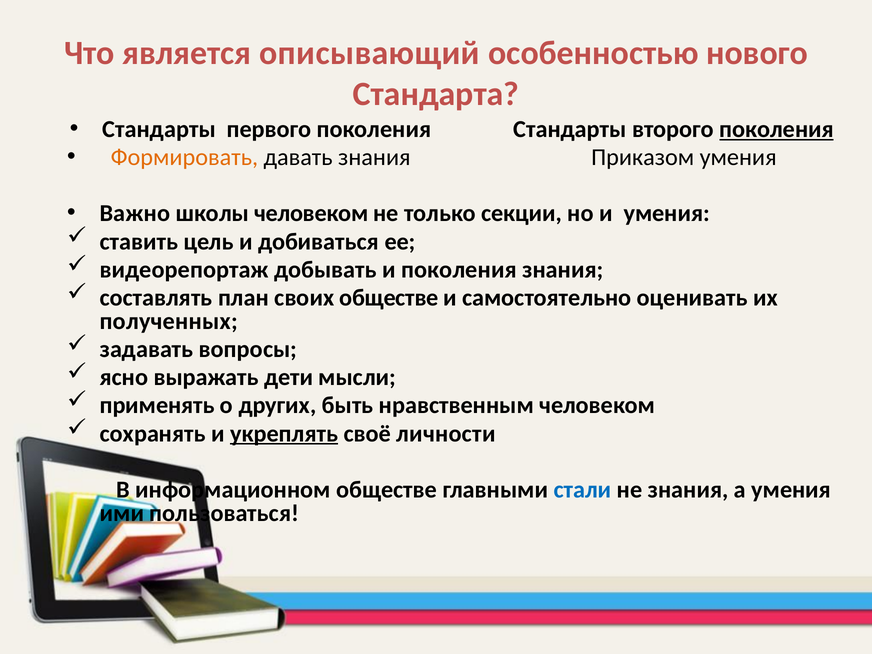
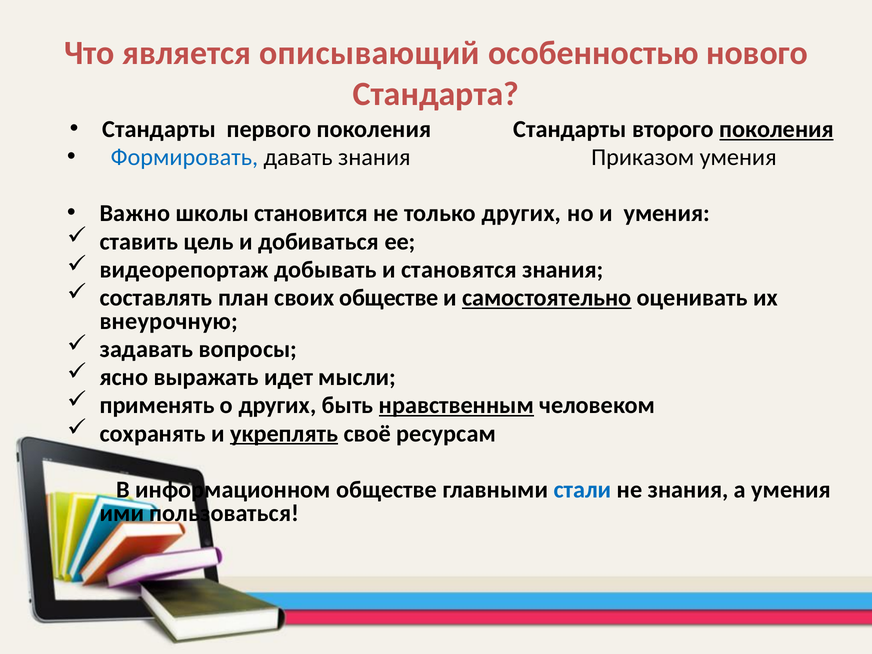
Формировать colour: orange -> blue (184, 157)
школы человеком: человеком -> становится (311, 213)
только секции: секции -> других (521, 213)
и поколения: поколения -> становятся (459, 270)
самостоятельно underline: none -> present (547, 298)
полученных: полученных -> внеурочную (169, 321)
дети: дети -> идет (289, 377)
нравственным underline: none -> present (456, 405)
личности: личности -> ресурсам (446, 434)
